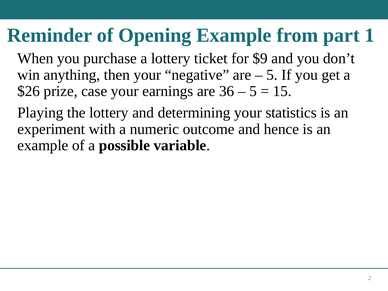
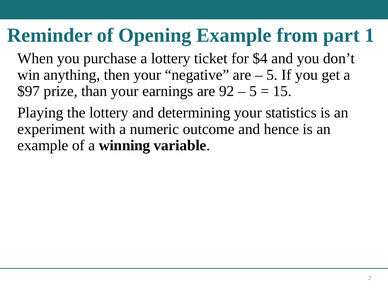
$9: $9 -> $4 (260, 58)
$26: $26 -> $97 (29, 91)
case: case -> than (94, 91)
36: 36 -> 92 (227, 91)
possible: possible -> winning (125, 145)
